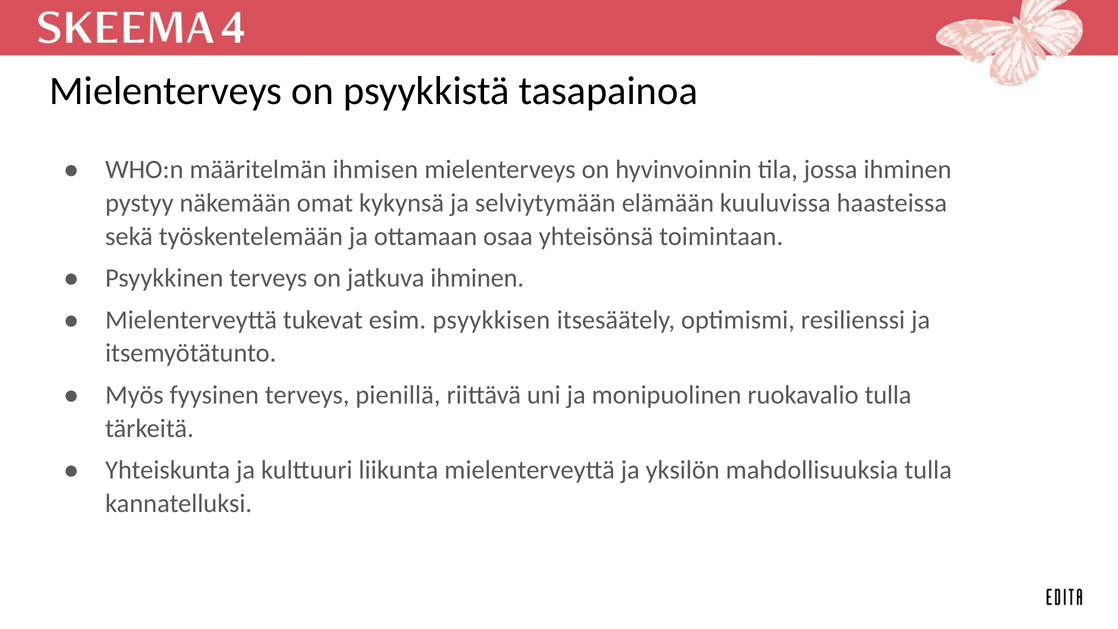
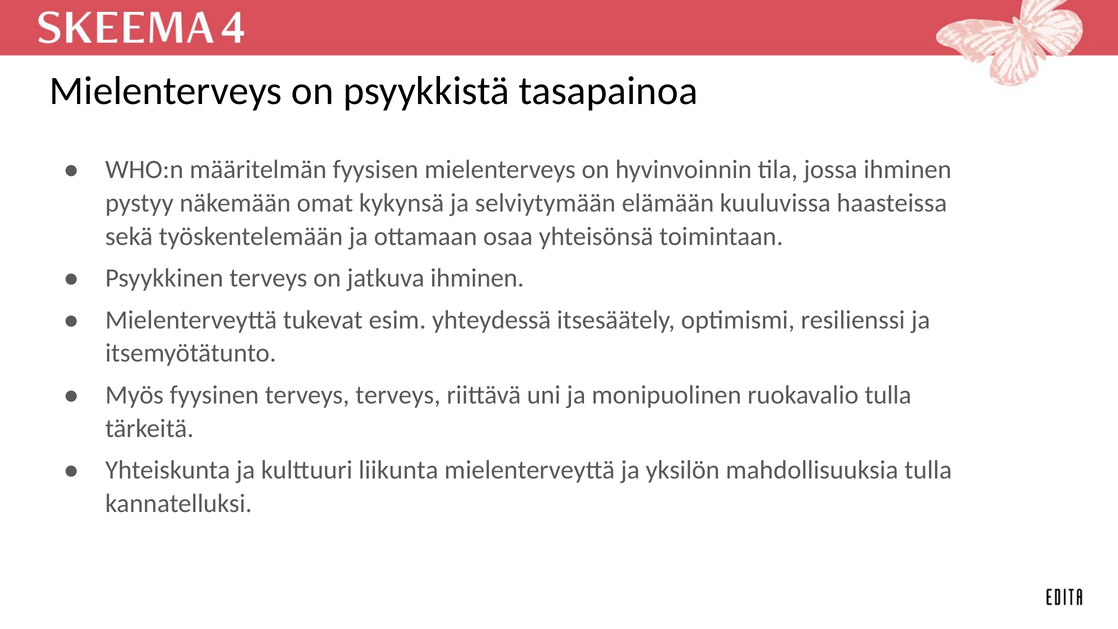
ihmisen: ihmisen -> fyysisen (376, 170)
psyykkisen: psyykkisen -> yhteydessä (492, 320)
terveys pienillä: pienillä -> terveys (398, 395)
